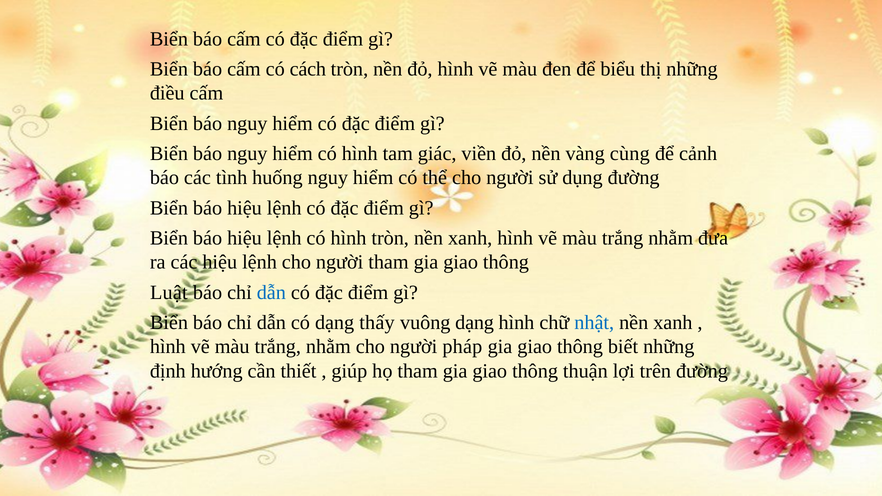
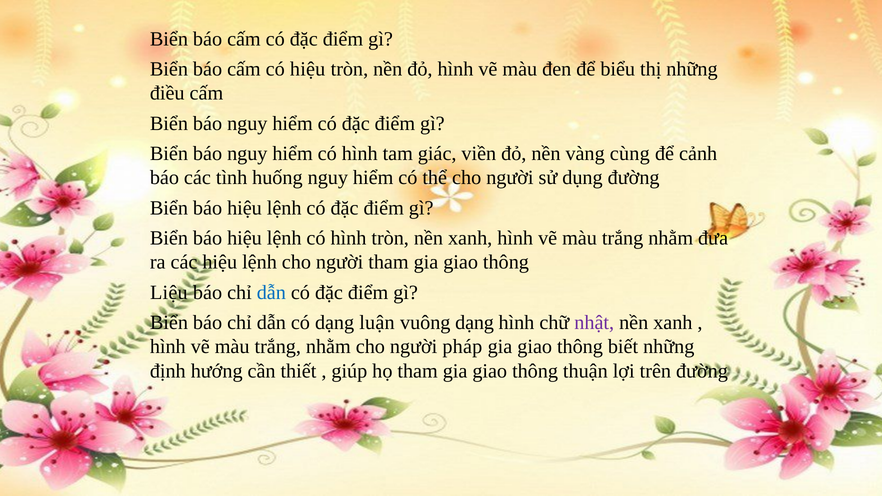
có cách: cách -> hiệu (308, 69)
Luật: Luật -> Liệu (169, 292)
thấy: thấy -> luận (377, 323)
nhật colour: blue -> purple (594, 323)
